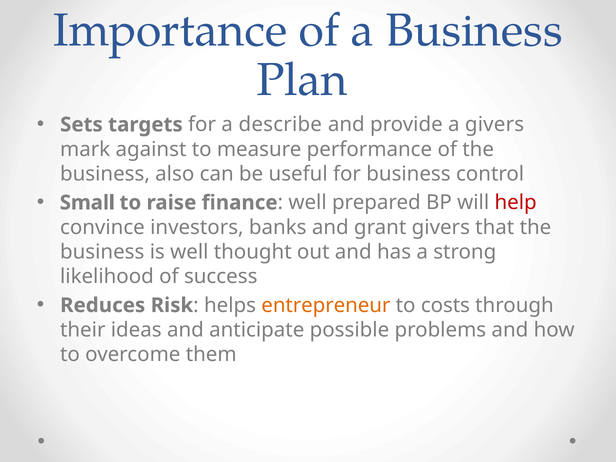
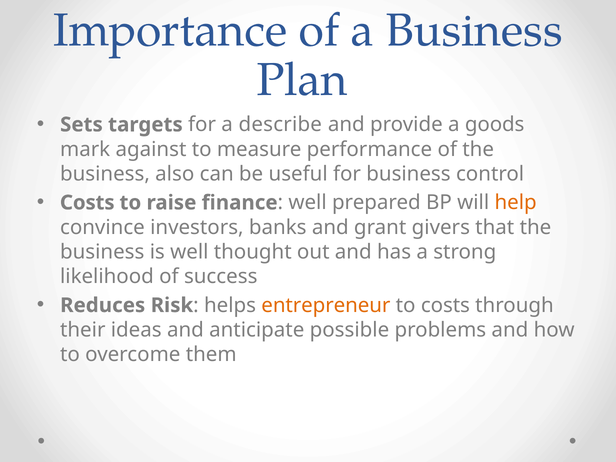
a givers: givers -> goods (495, 125)
Small: Small -> Costs (87, 203)
help colour: red -> orange (516, 203)
